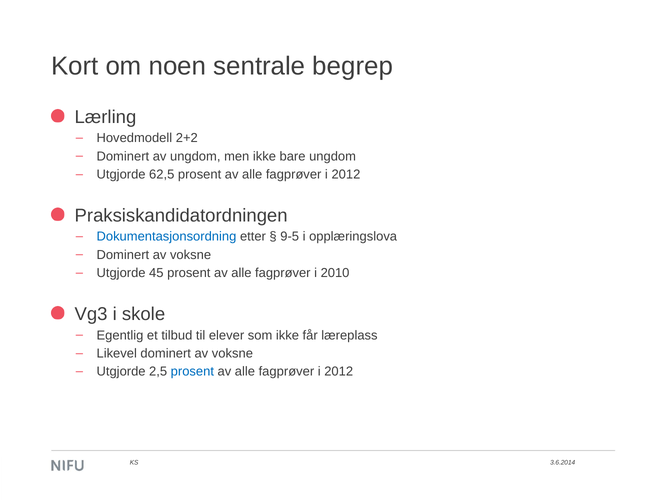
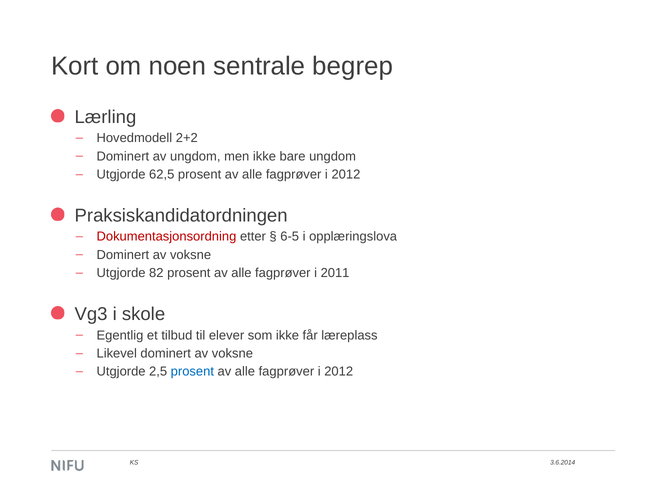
Dokumentasjonsordning colour: blue -> red (166, 236)
9-5: 9-5 -> 6-5 (290, 236)
45: 45 -> 82 (156, 273)
2010: 2010 -> 2011 (335, 273)
